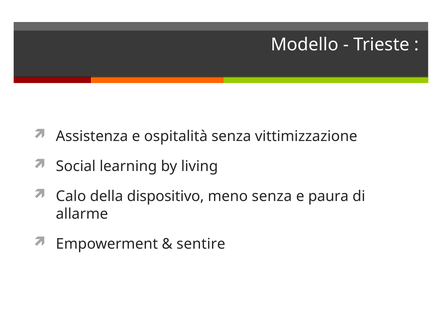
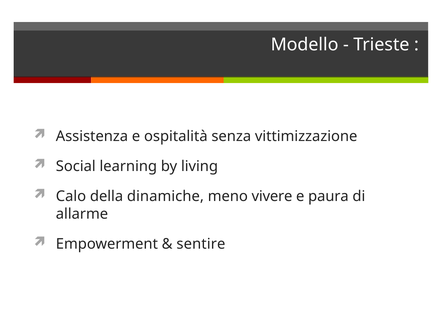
dispositivo: dispositivo -> dinamiche (165, 196)
meno senza: senza -> vivere (272, 196)
